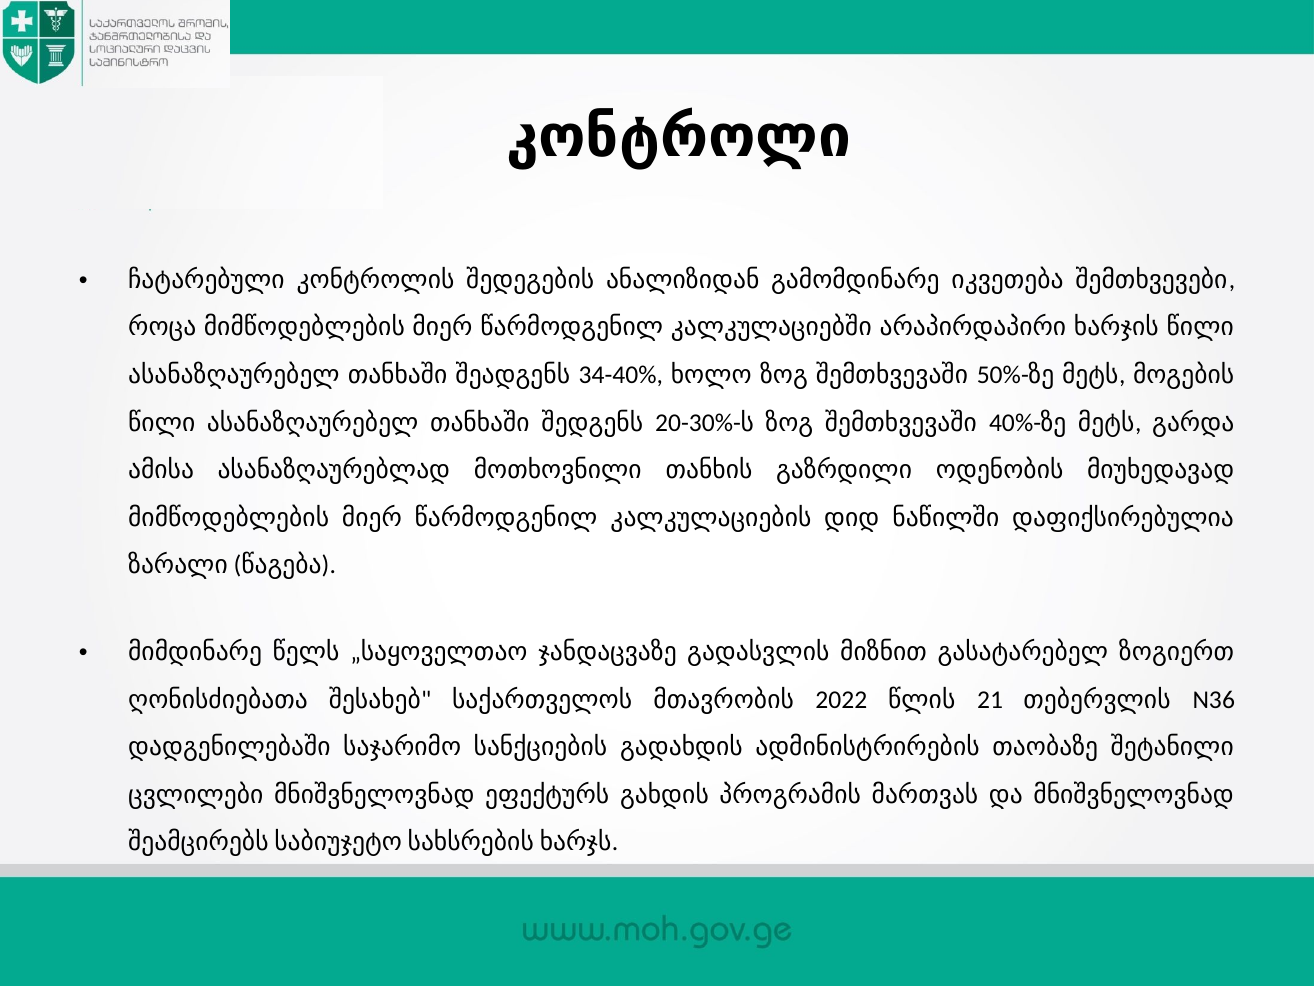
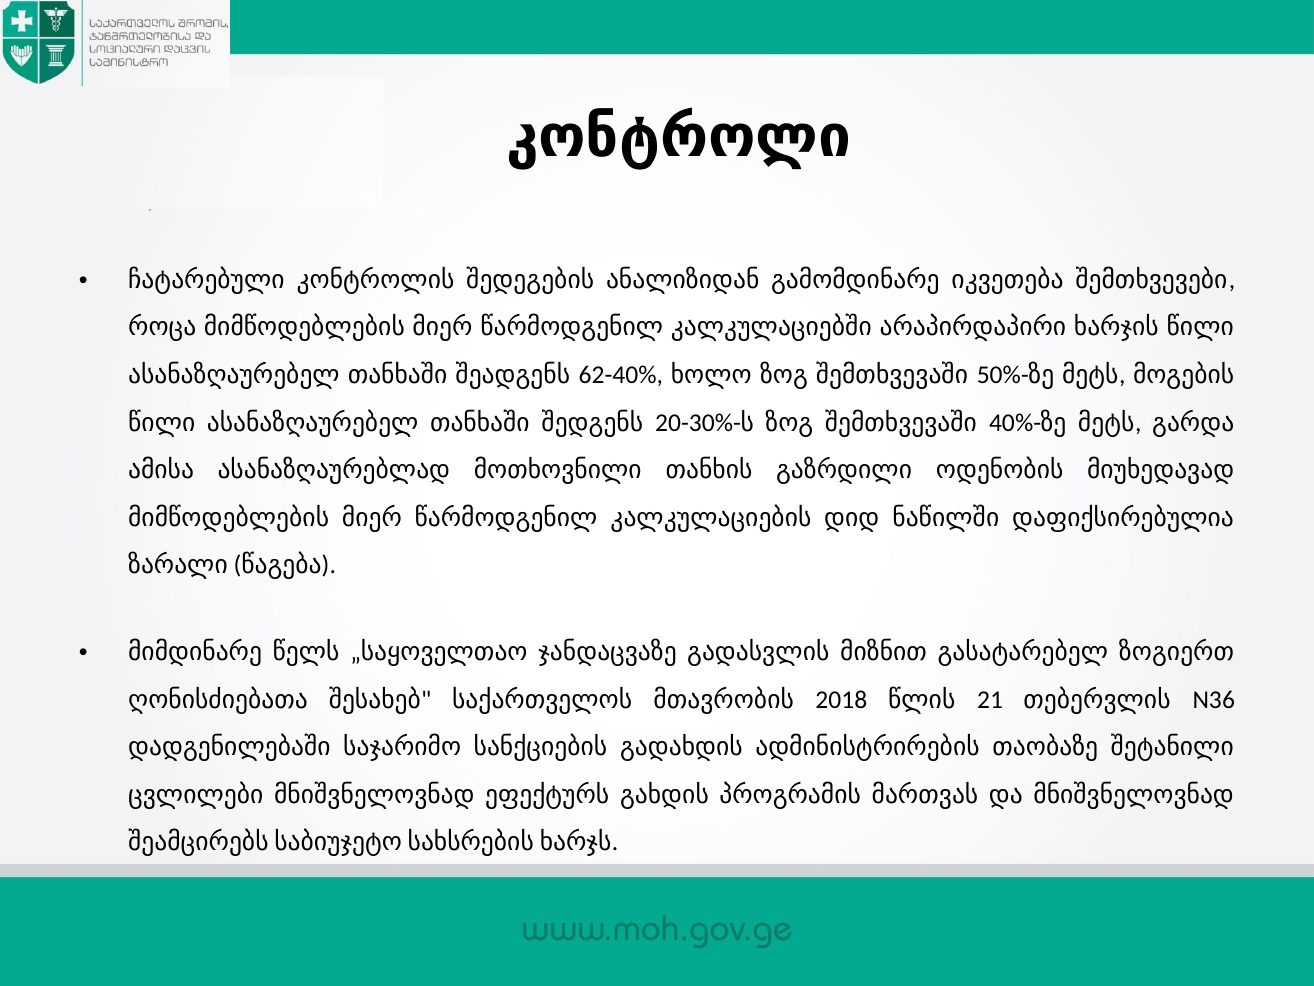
34-40%: 34-40% -> 62-40% (621, 375)
2022: 2022 -> 2018 (841, 699)
